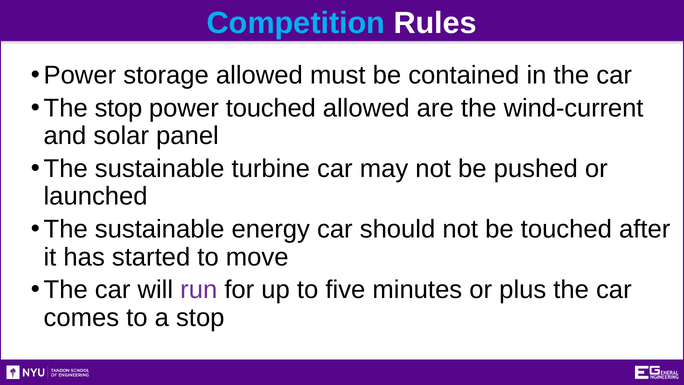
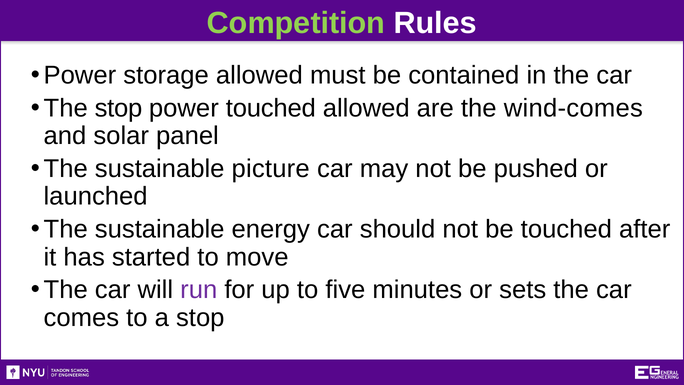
Competition colour: light blue -> light green (296, 23)
wind-current: wind-current -> wind-comes (573, 108)
turbine: turbine -> picture (271, 169)
plus: plus -> sets (523, 290)
